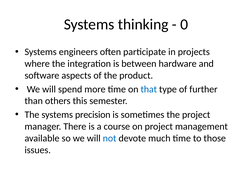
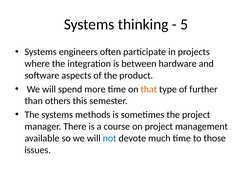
0: 0 -> 5 (184, 24)
that colour: blue -> orange (149, 89)
precision: precision -> methods (93, 115)
